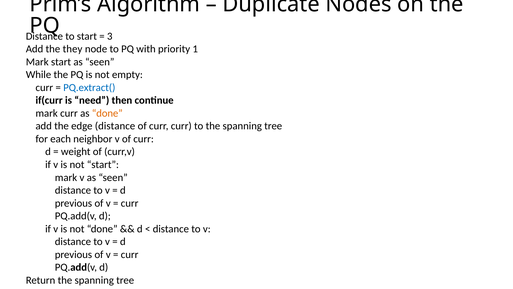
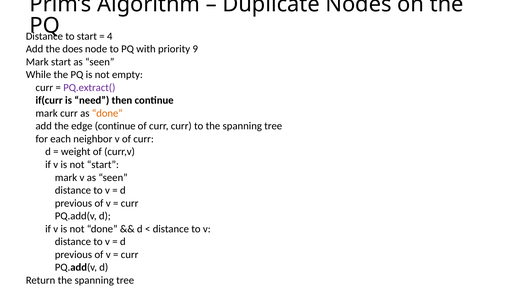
3: 3 -> 4 (110, 36)
they: they -> does (73, 49)
1: 1 -> 9 (195, 49)
PQ.extract( colour: blue -> purple (89, 87)
edge distance: distance -> continue (115, 126)
